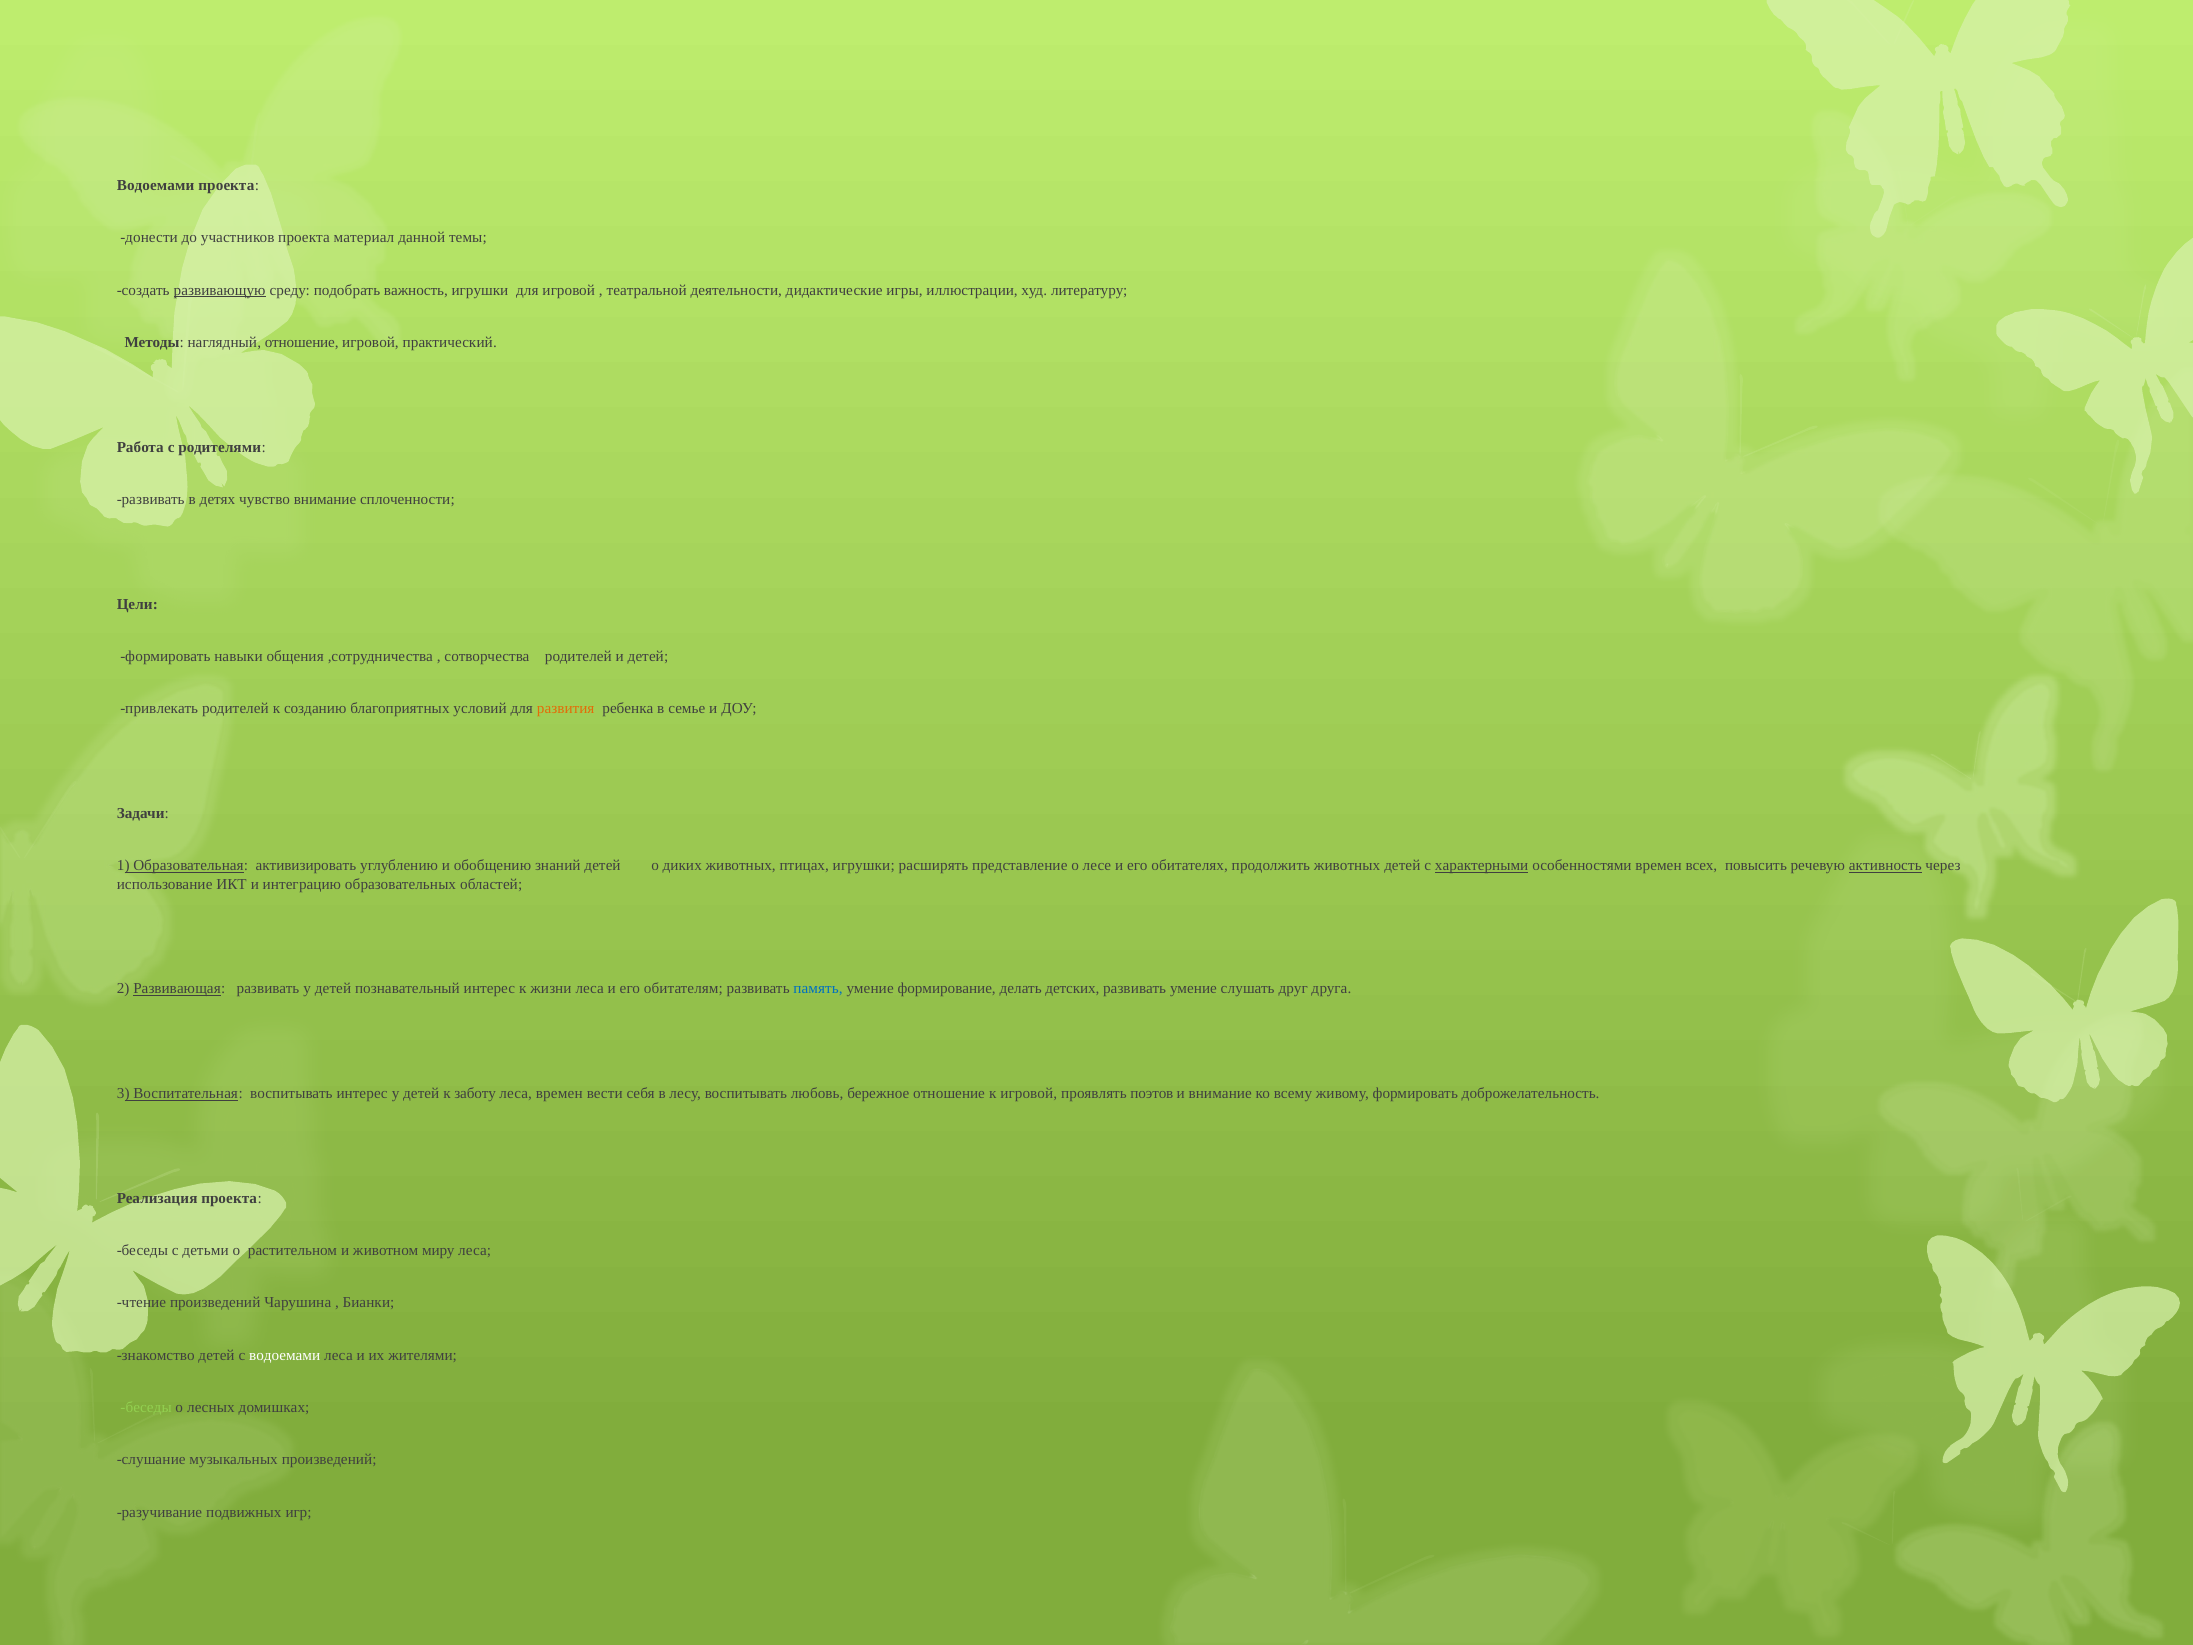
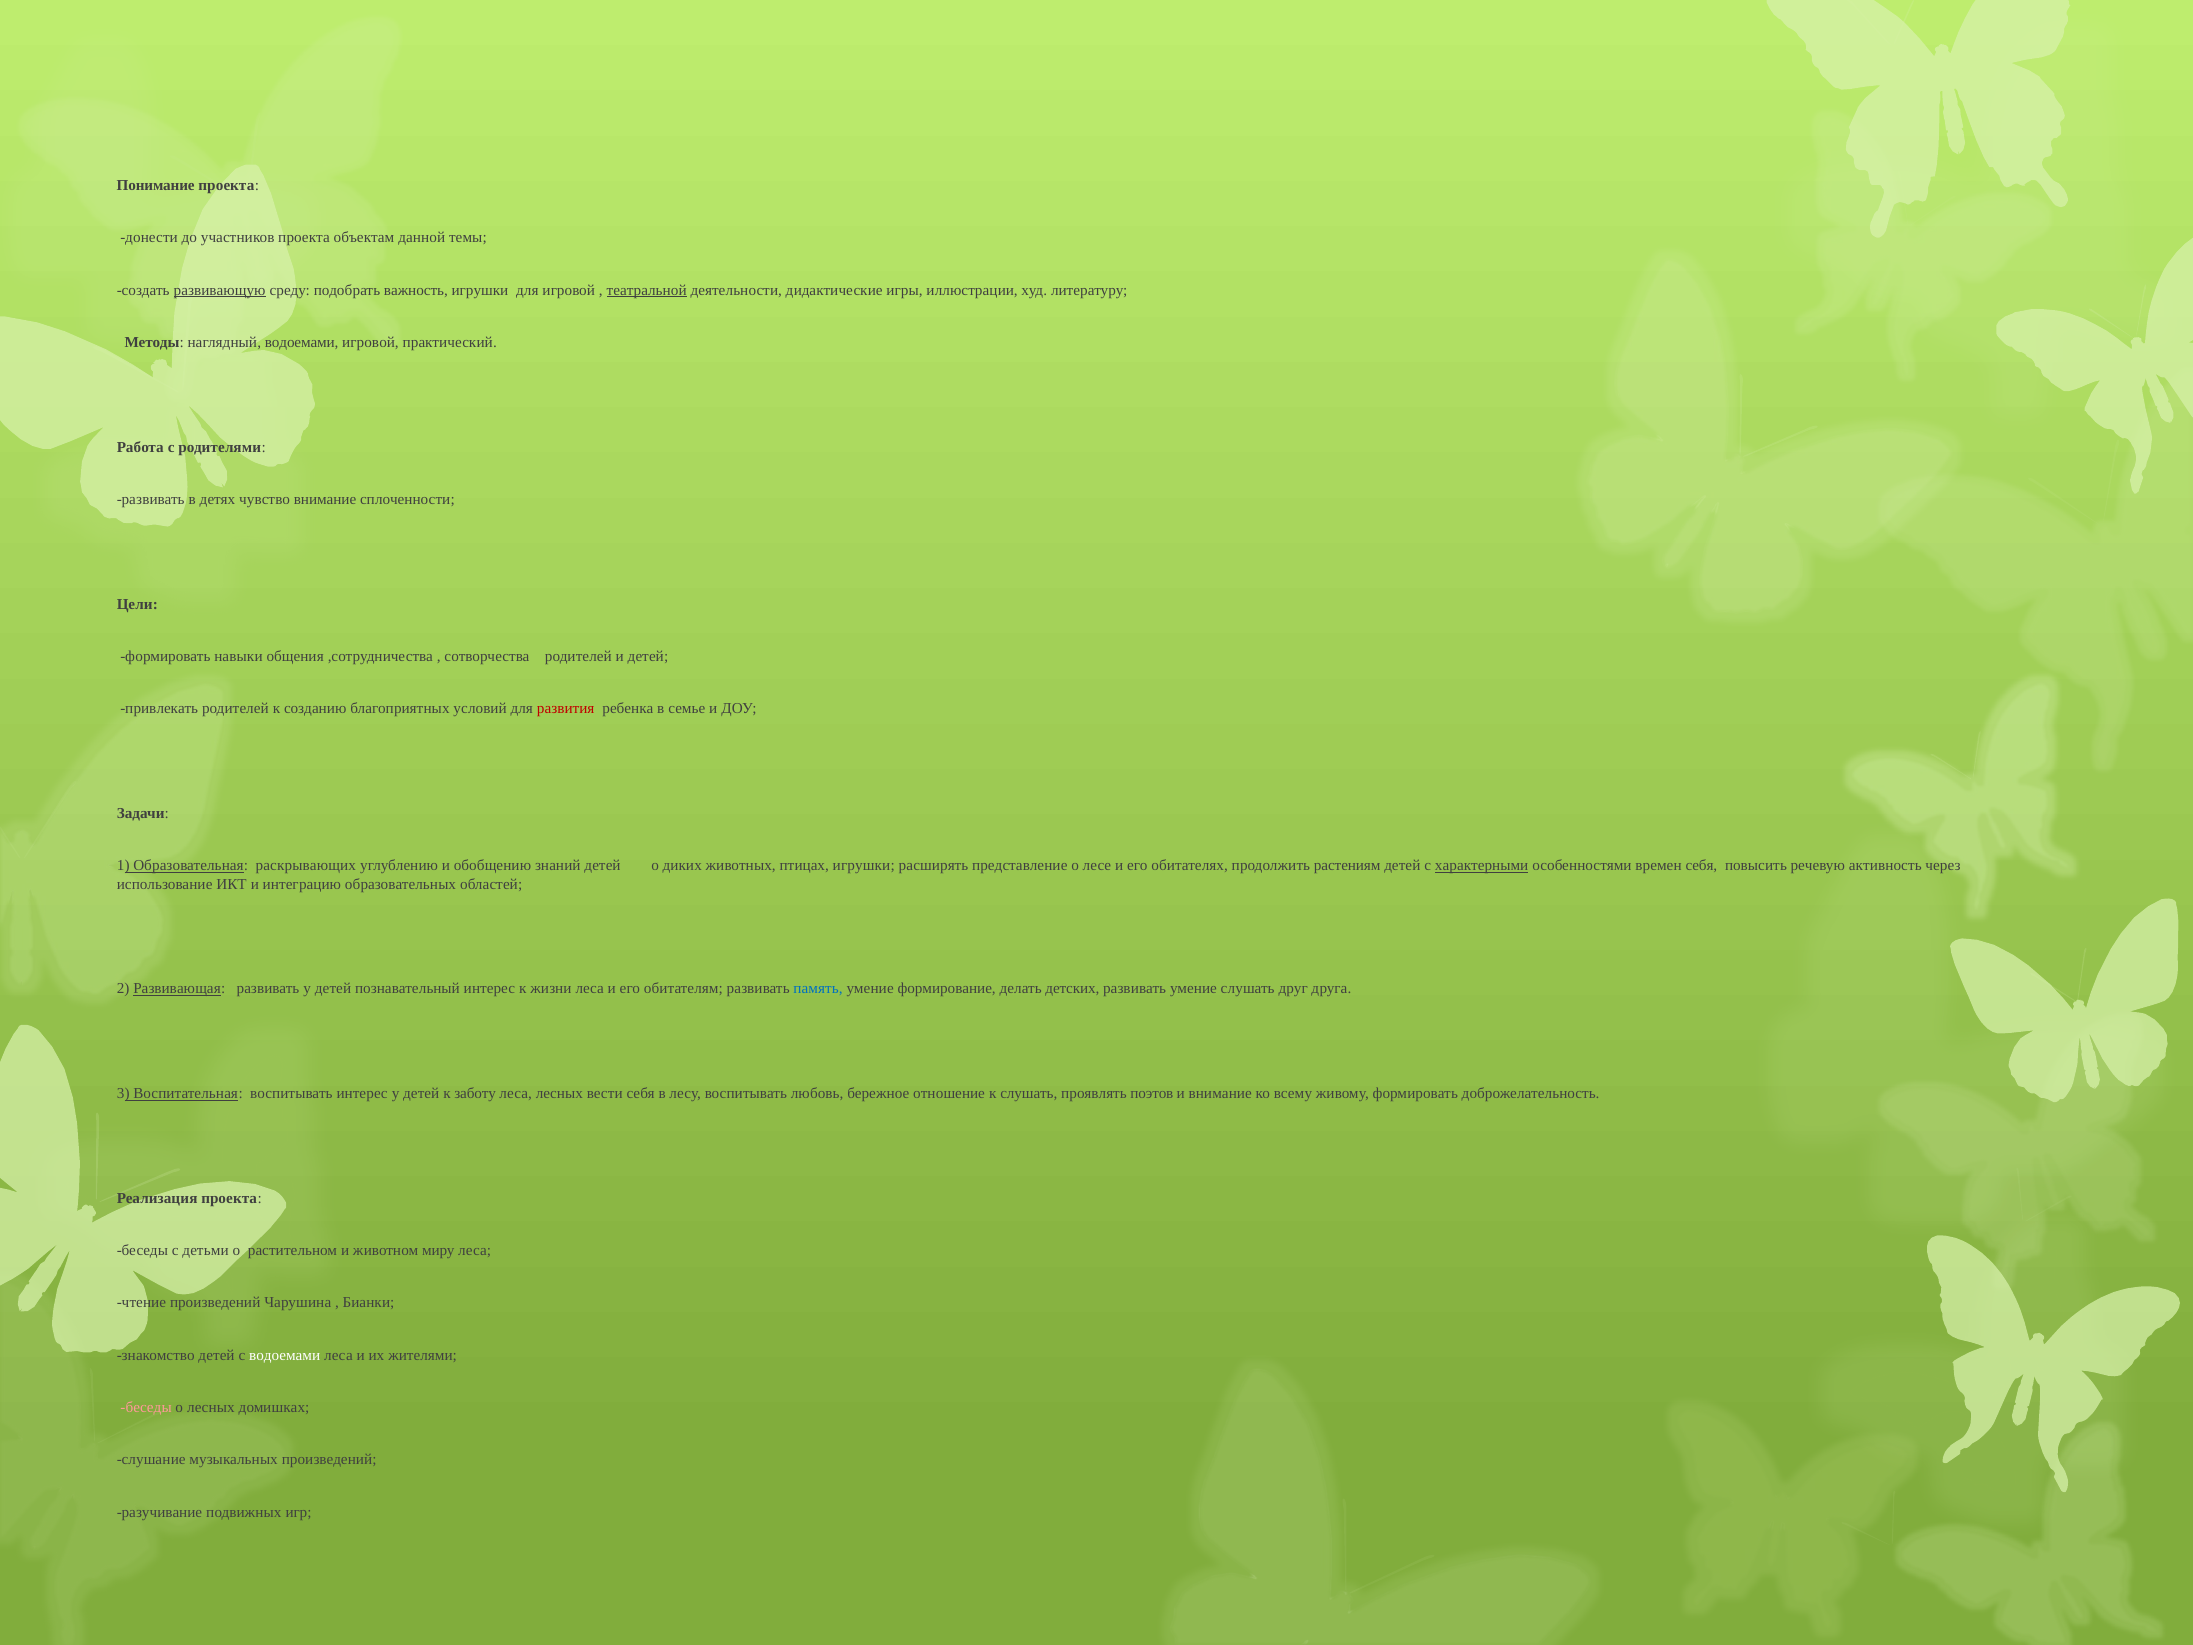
Водоемами: Водоемами -> Понимание (156, 186)
материал: материал -> объектам (364, 238)
театральной underline: none -> present (647, 290)
наглядный отношение: отношение -> водоемами (302, 343)
развития colour: orange -> red (566, 709)
активизировать: активизировать -> раскрывающих (306, 866)
продолжить животных: животных -> растениям (1347, 866)
времен всех: всех -> себя (1701, 866)
активность underline: present -> none (1885, 866)
леса времен: времен -> лесных (559, 1093)
к игровой: игровой -> слушать (1029, 1093)
беседы colour: light green -> pink (146, 1407)
